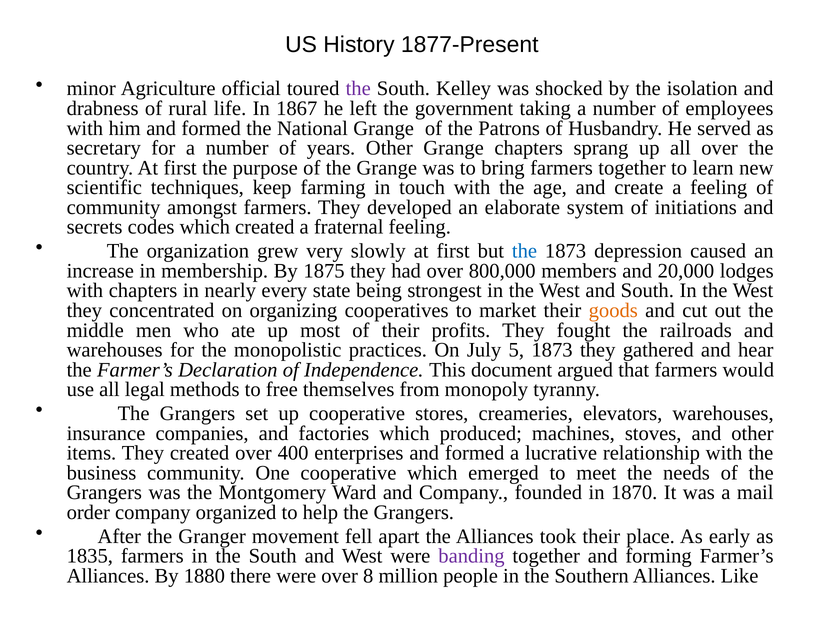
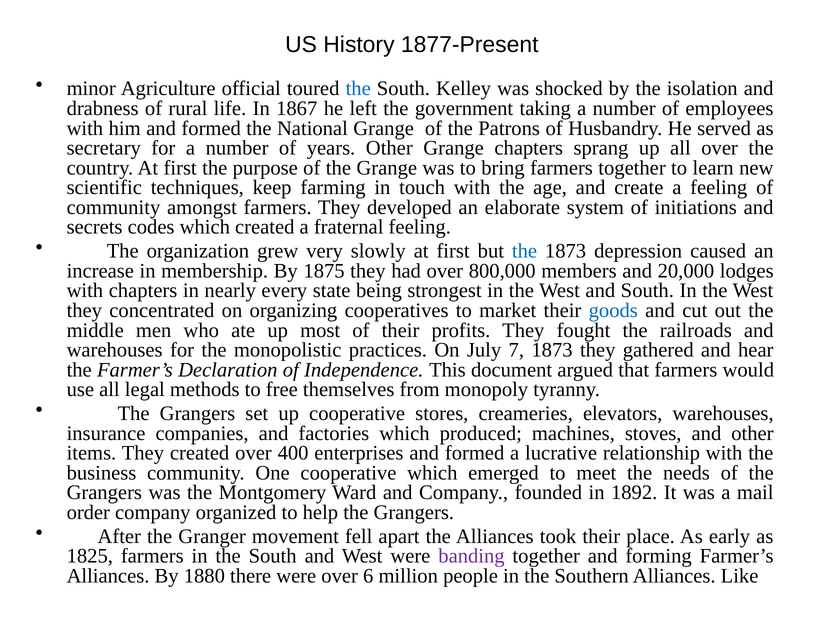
the colour: purple -> blue (358, 89)
goods colour: orange -> blue (613, 310)
5: 5 -> 7 (516, 350)
1870: 1870 -> 1892 (634, 493)
1835: 1835 -> 1825 (90, 556)
8: 8 -> 6 (368, 576)
